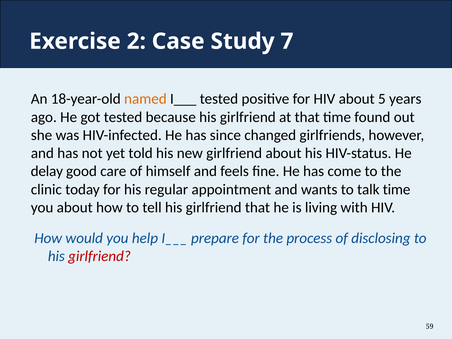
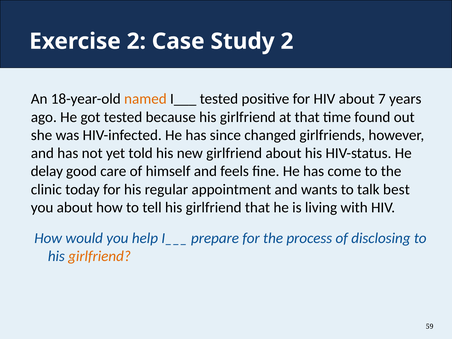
Study 7: 7 -> 2 (287, 41)
5: 5 -> 7 (382, 99)
talk time: time -> best (396, 189)
girlfriend colour: red -> orange (100, 256)
